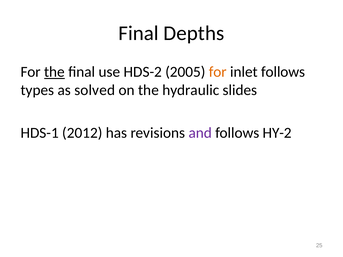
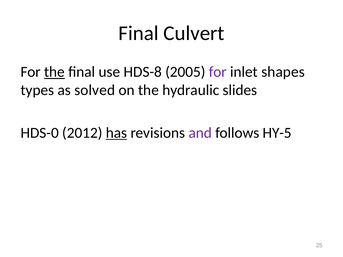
Depths: Depths -> Culvert (194, 33)
HDS-2: HDS-2 -> HDS-8 (143, 72)
for colour: orange -> purple (218, 72)
inlet follows: follows -> shapes (283, 72)
HDS-1: HDS-1 -> HDS-0 (40, 133)
has underline: none -> present (116, 133)
HY-2: HY-2 -> HY-5 (277, 133)
